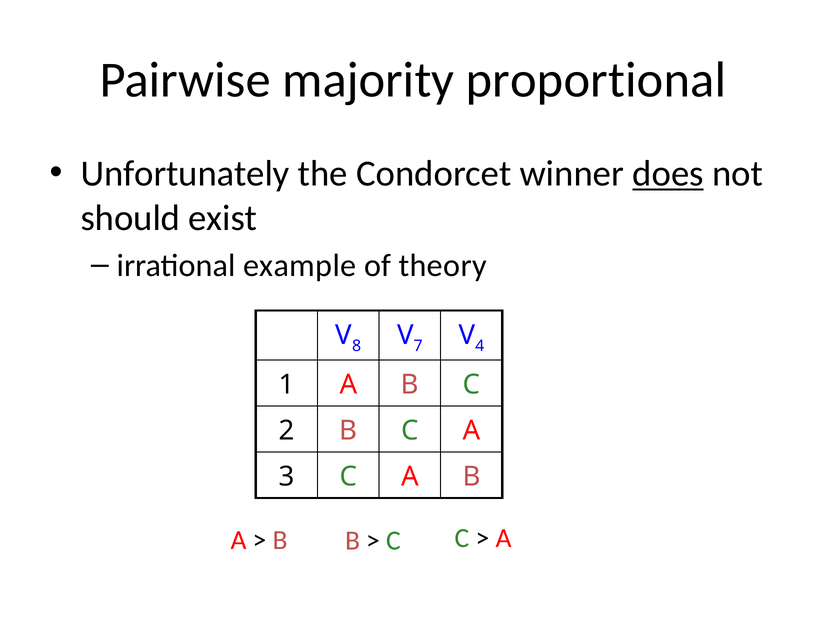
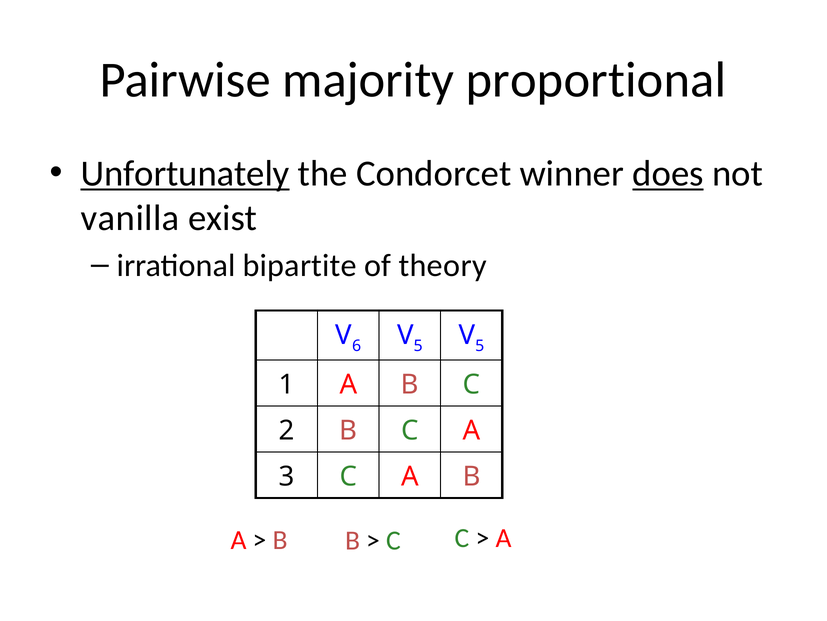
Unfortunately underline: none -> present (185, 173)
should: should -> vanilla (130, 218)
example: example -> bipartite (300, 265)
8: 8 -> 6 (357, 345)
7: 7 -> 5 (418, 345)
4: 4 -> 5 (480, 345)
